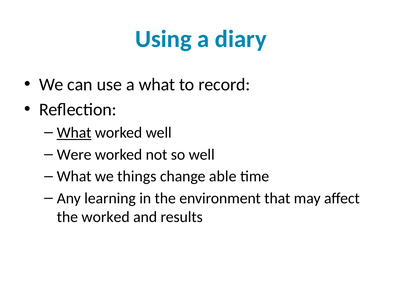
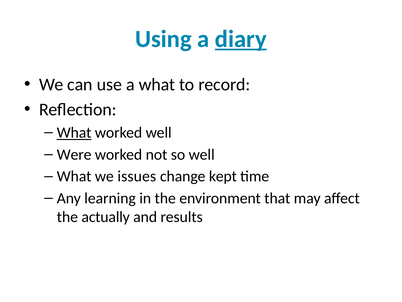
diary underline: none -> present (241, 39)
things: things -> issues (137, 176)
able: able -> kept (223, 176)
the worked: worked -> actually (106, 217)
